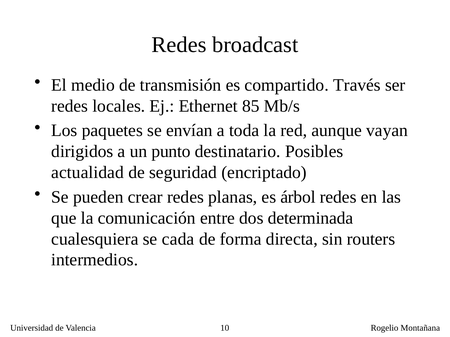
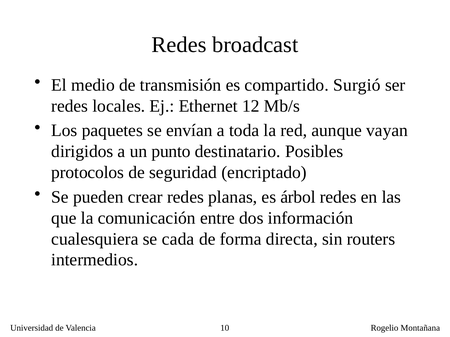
Través: Través -> Surgió (357, 85)
85: 85 -> 12 (251, 106)
actualidad: actualidad -> protocolos (88, 173)
determinada: determinada -> información (311, 218)
